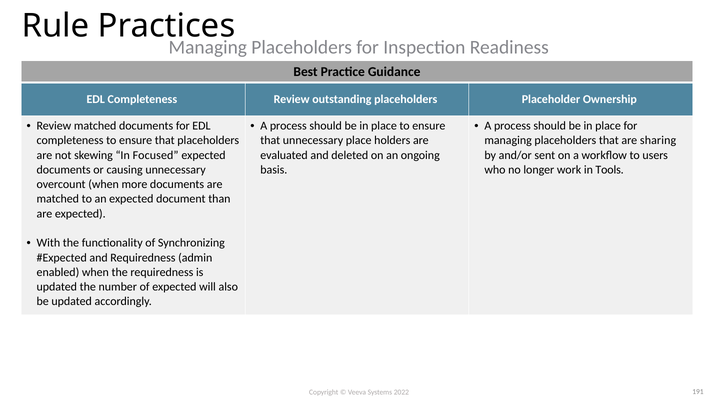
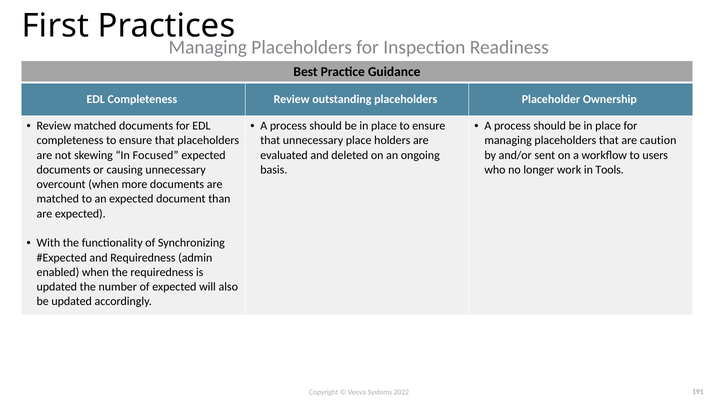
Rule: Rule -> First (55, 26)
sharing: sharing -> caution (658, 140)
